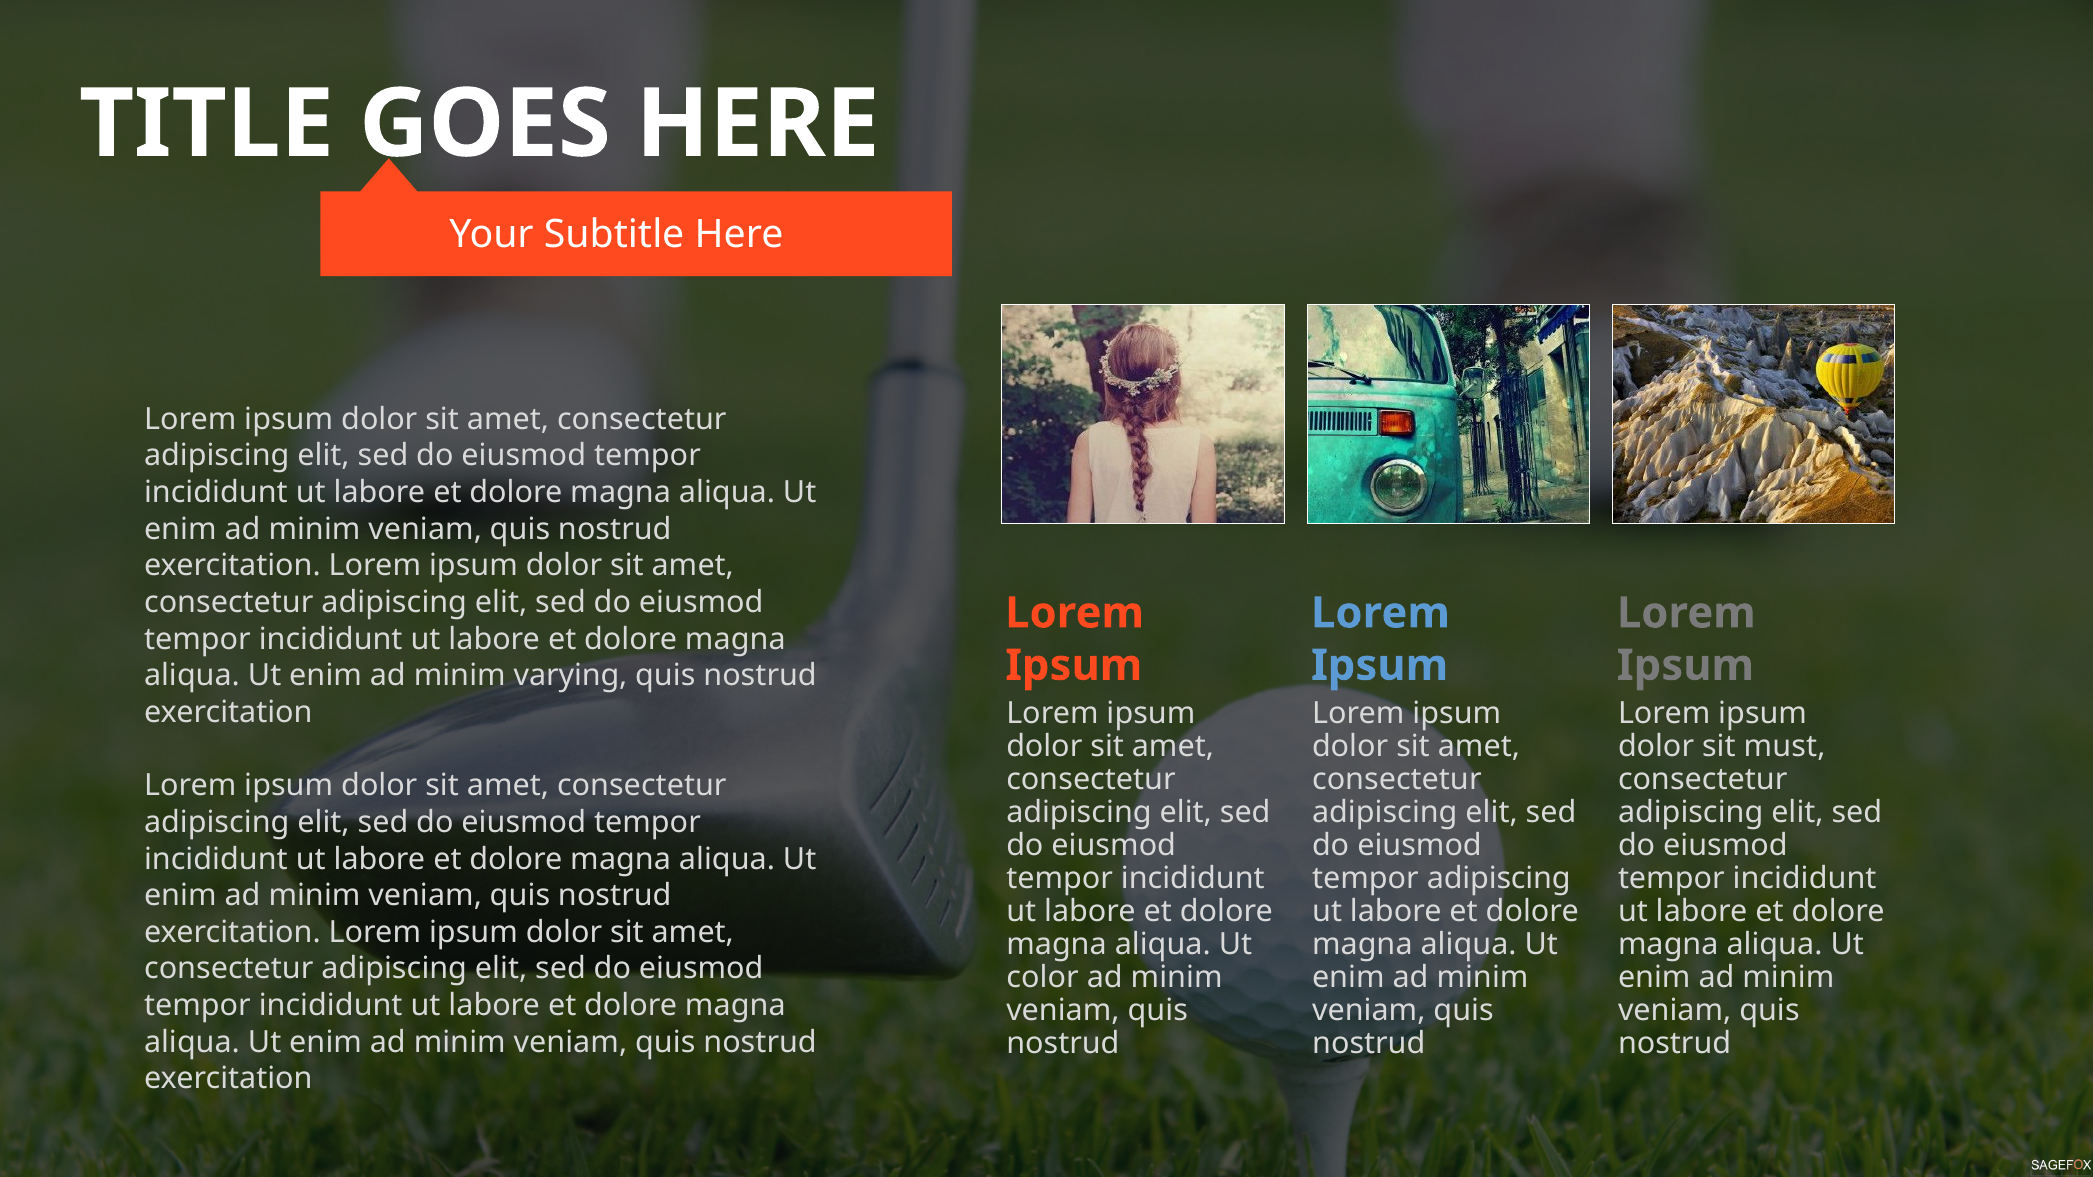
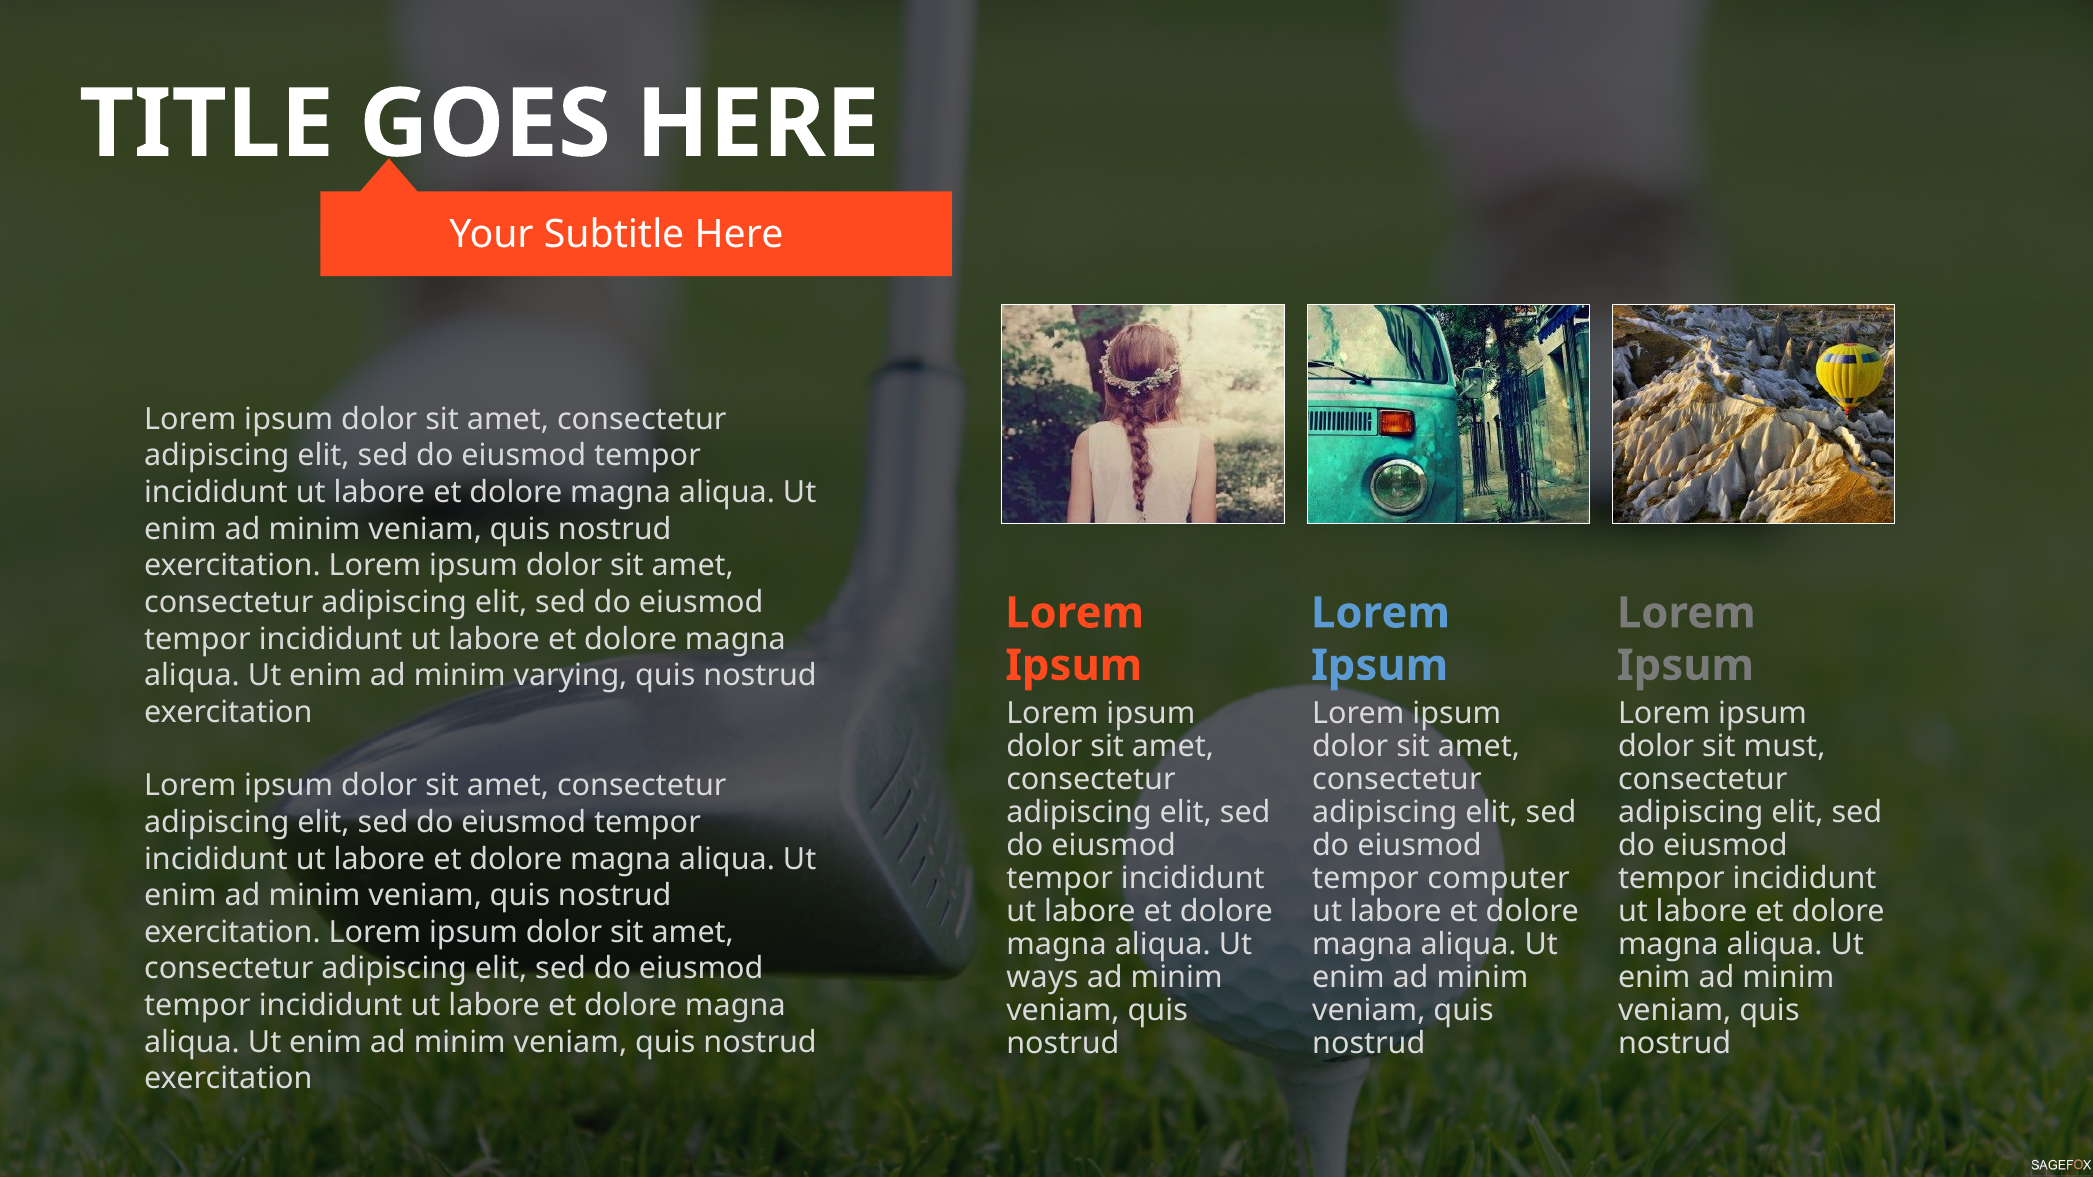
tempor adipiscing: adipiscing -> computer (1499, 879)
color: color -> ways (1042, 978)
